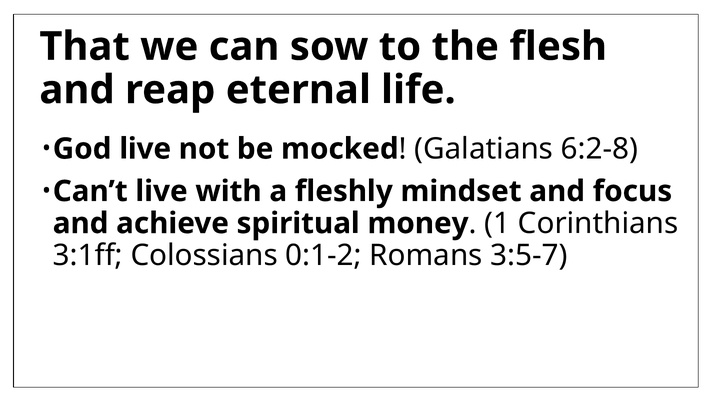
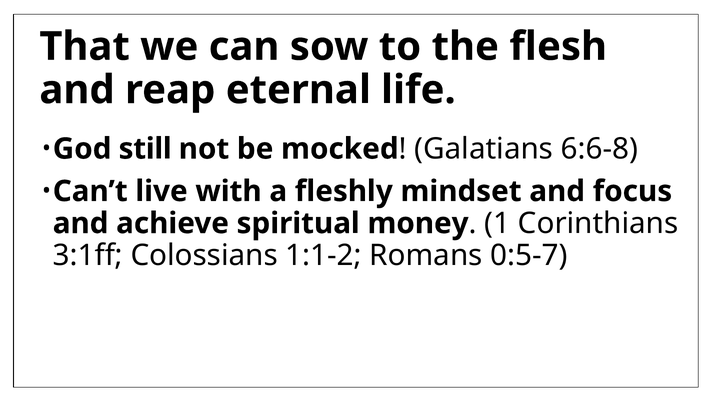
God live: live -> still (145, 149)
6:2-8: 6:2-8 -> 6:6-8 (599, 149)
0:1-2: 0:1-2 -> 1:1-2 (324, 255)
3:5-7: 3:5-7 -> 0:5-7 (529, 255)
